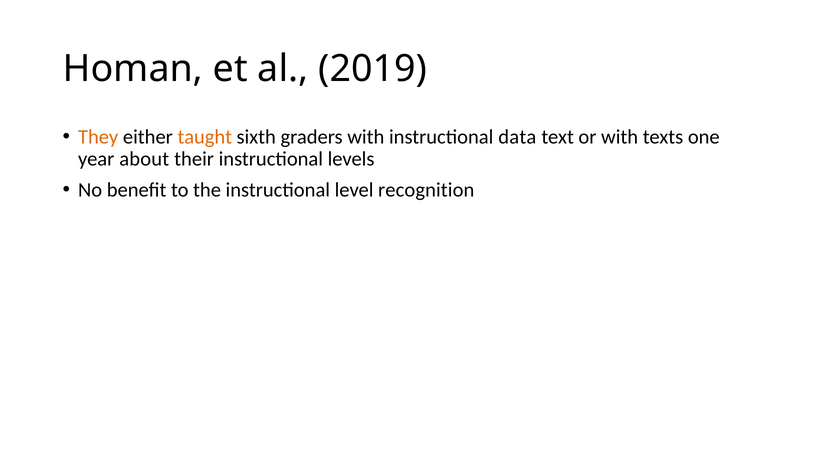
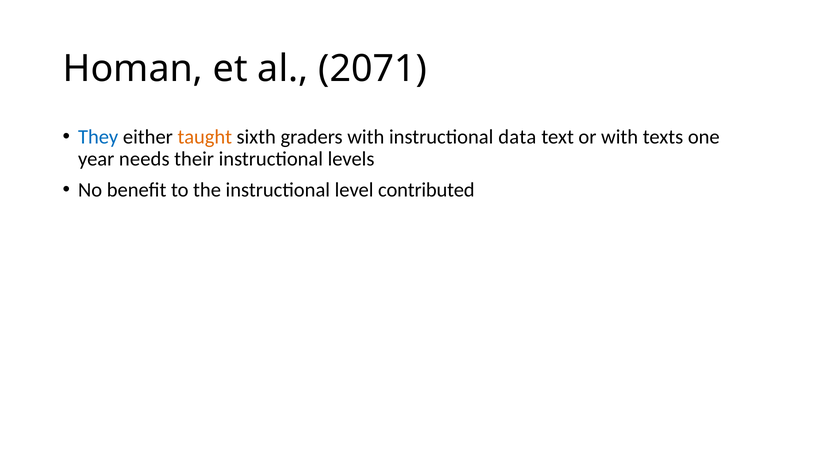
2019: 2019 -> 2071 (373, 69)
They colour: orange -> blue (98, 137)
about: about -> needs (144, 159)
recognition: recognition -> contributed (426, 190)
